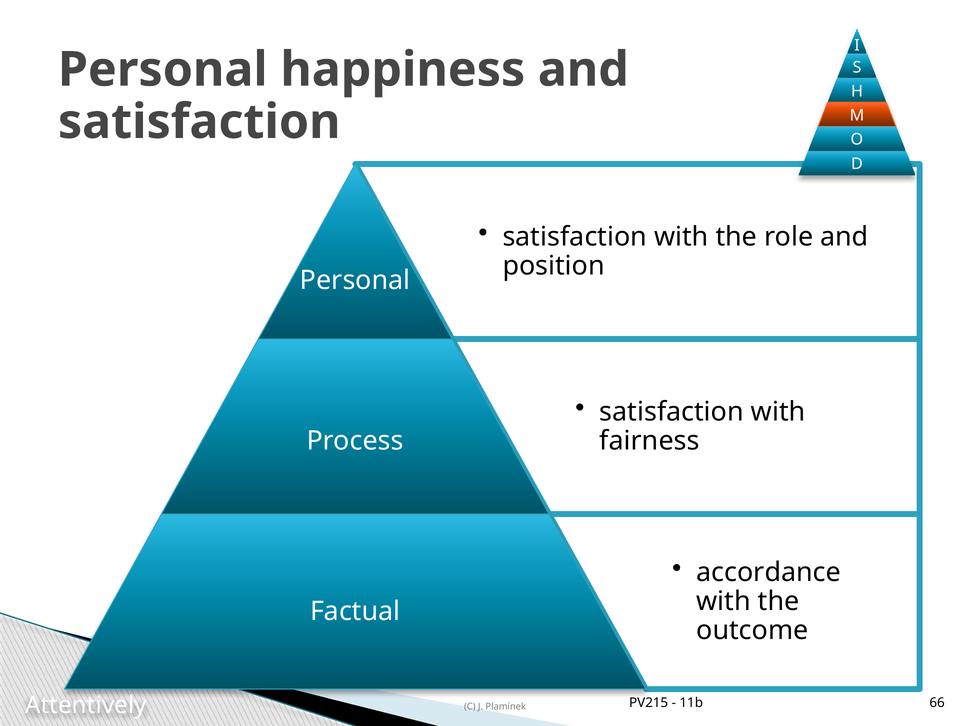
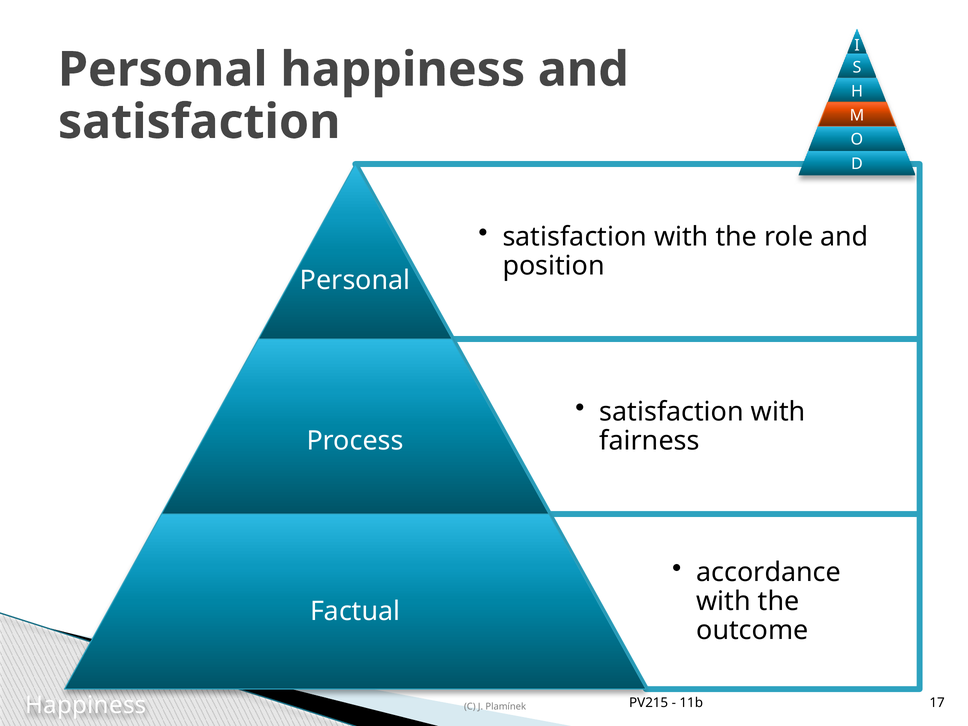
Attentively: Attentively -> Happiness (86, 705)
66: 66 -> 17 (937, 703)
